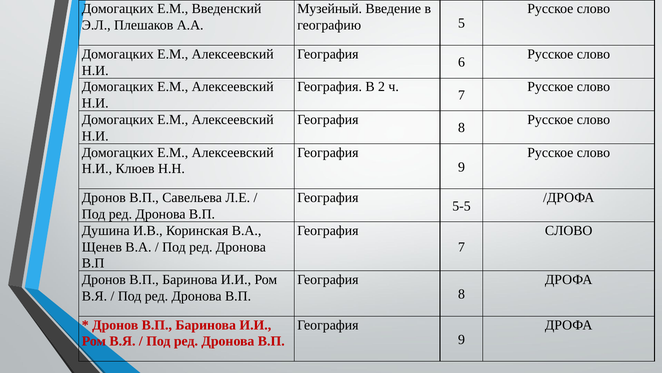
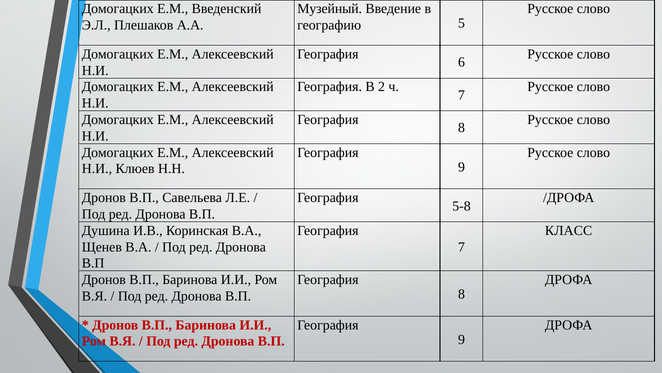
5-5: 5-5 -> 5-8 (461, 206)
СЛОВО: СЛОВО -> КЛАСС (569, 230)
